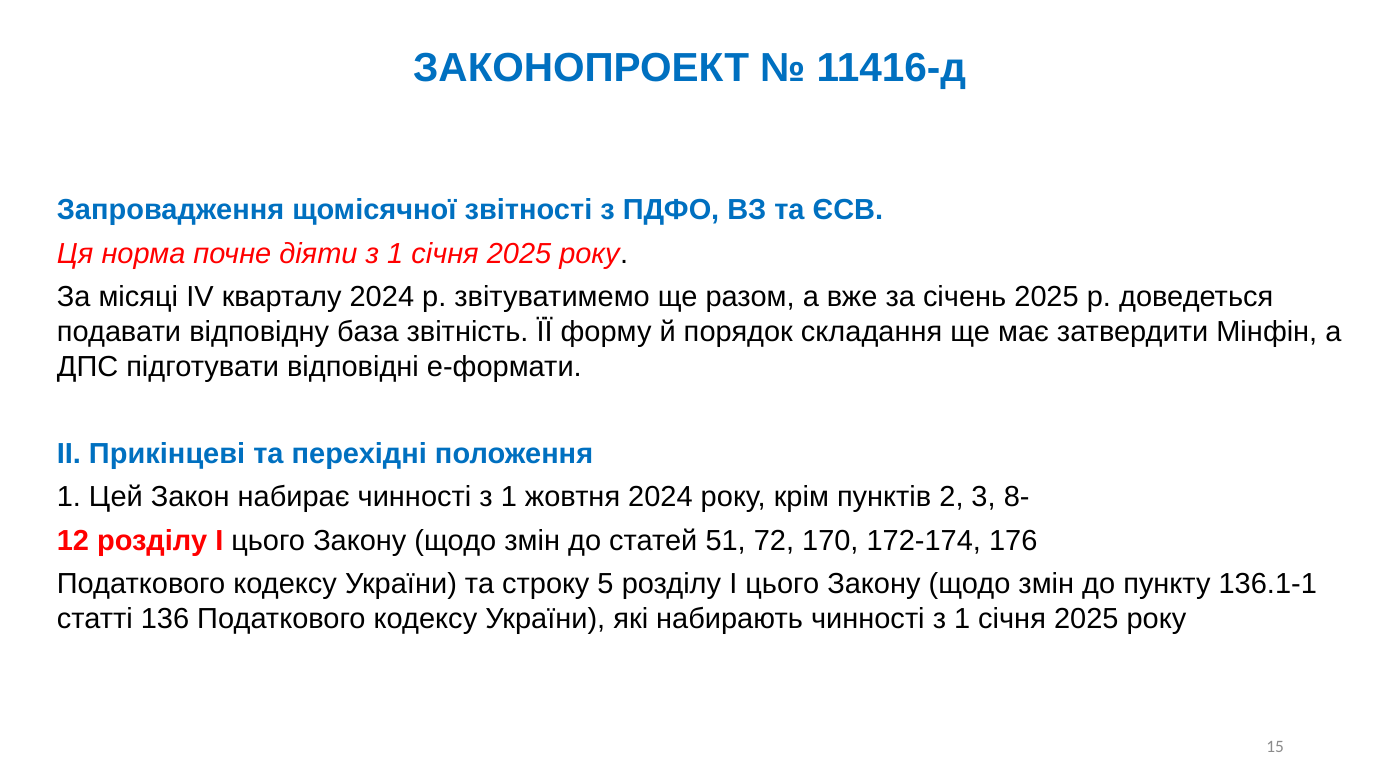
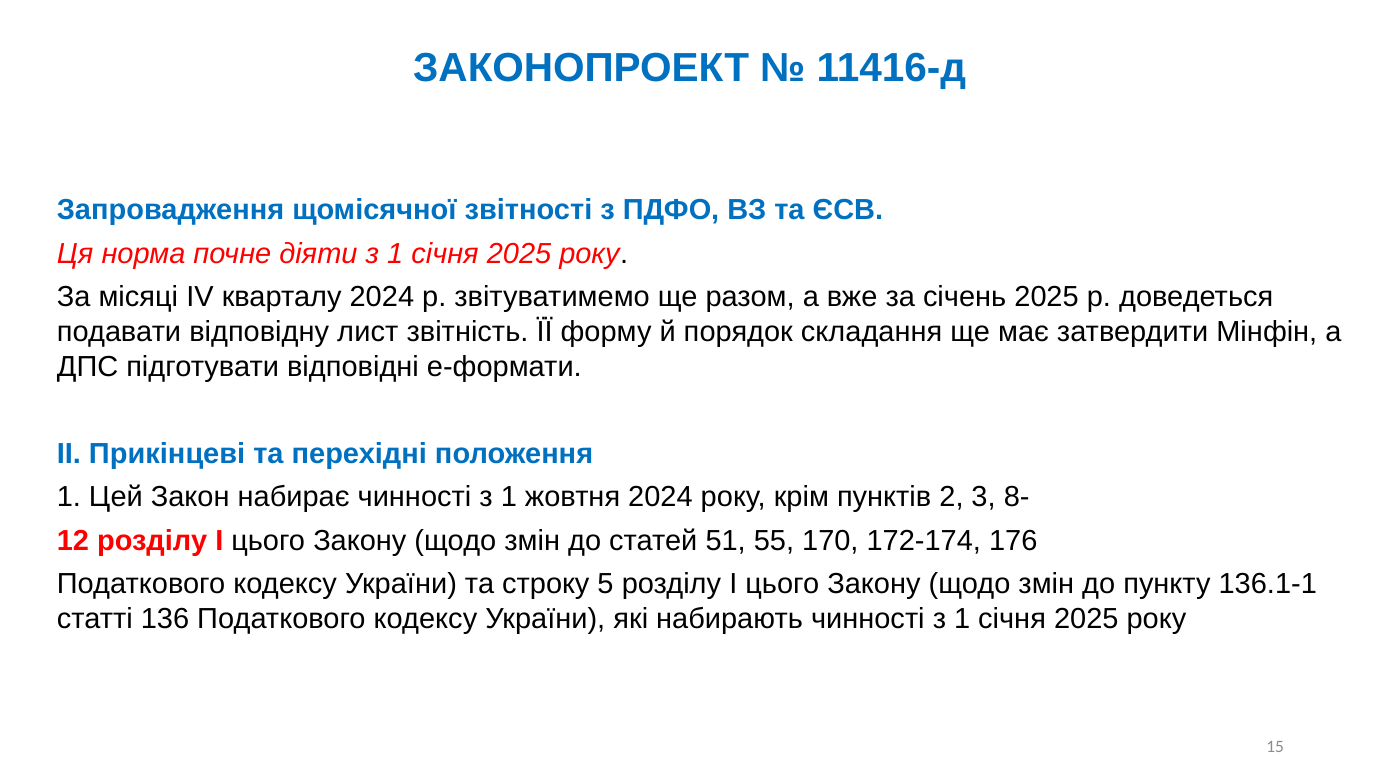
база: база -> лист (368, 332)
72: 72 -> 55 (774, 541)
